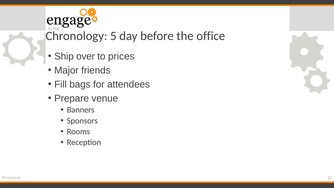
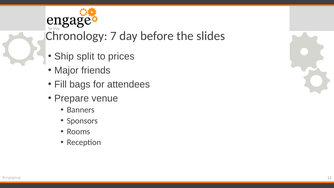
5: 5 -> 7 (113, 36)
office: office -> slides (211, 36)
over: over -> split (85, 56)
